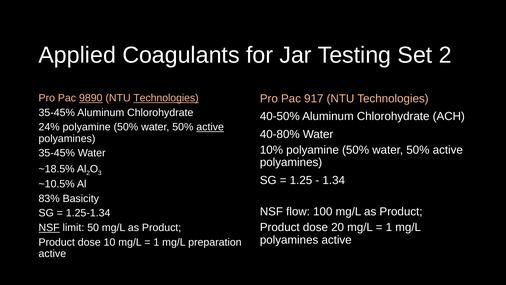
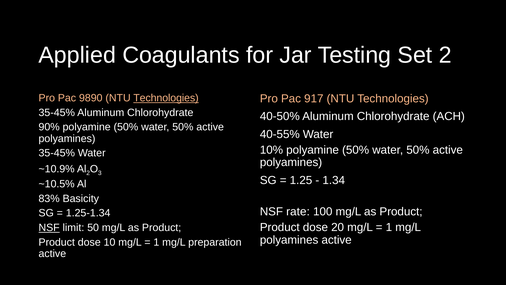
9890 underline: present -> none (91, 98)
24%: 24% -> 90% (49, 127)
active underline: present -> none (210, 127)
40-80%: 40-80% -> 40-55% (280, 134)
~18.5%: ~18.5% -> ~10.9% (57, 169)
flow: flow -> rate (298, 211)
